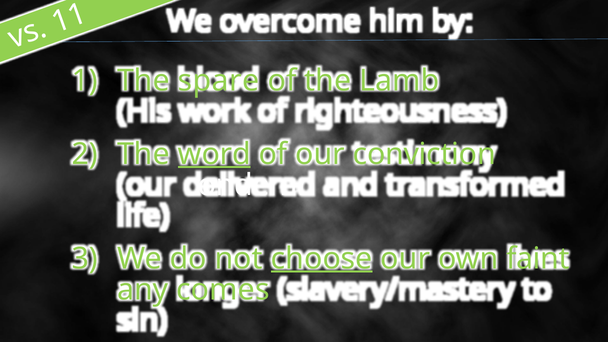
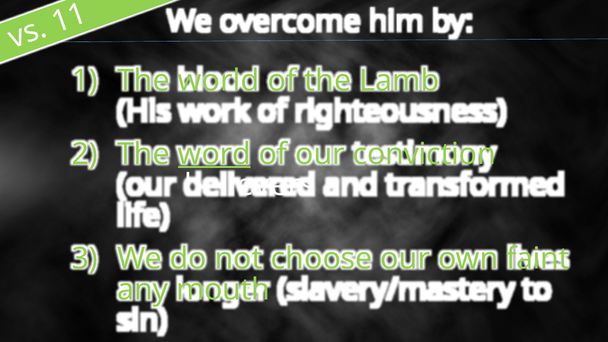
spare: spare -> world (219, 81)
condemn: condemn -> believers (250, 185)
choose underline: present -> none (322, 258)
comes: comes -> mouth (223, 289)
